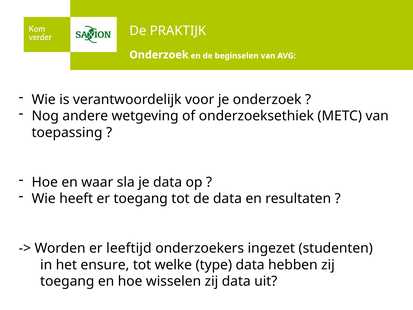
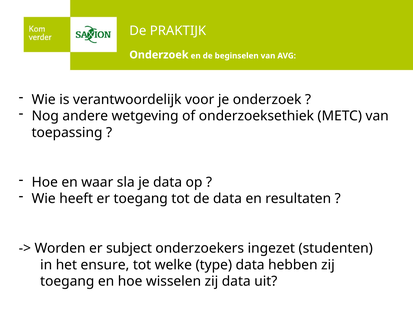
leeftijd: leeftijd -> subject (129, 248)
